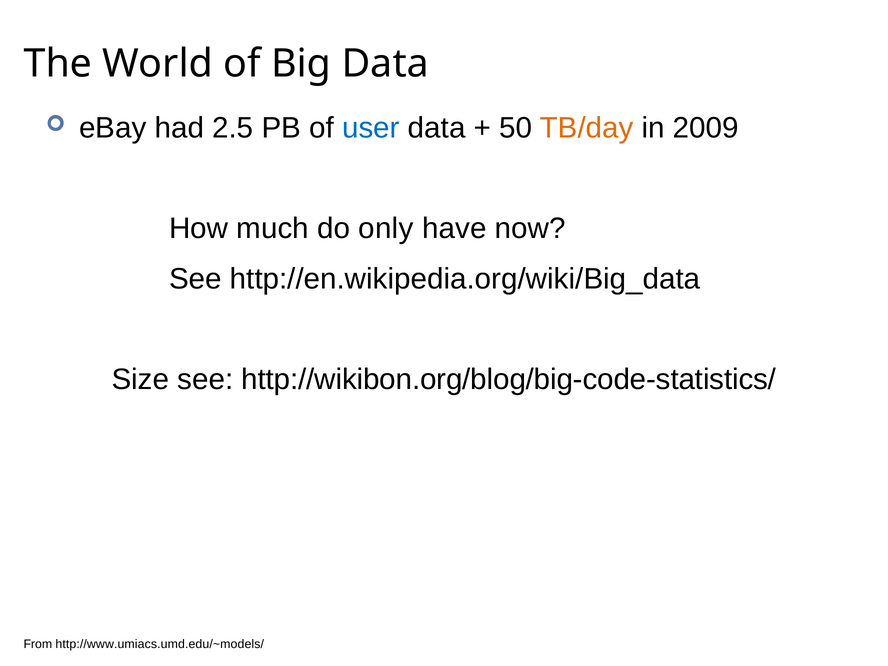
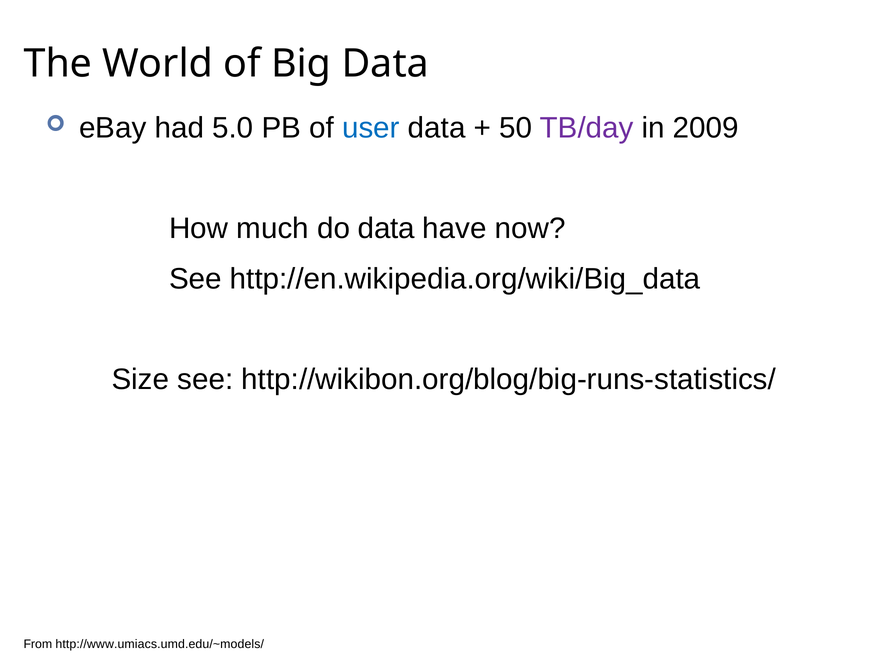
2.5: 2.5 -> 5.0 (233, 128)
TB/day colour: orange -> purple (587, 128)
do only: only -> data (386, 229)
http://wikibon.org/blog/big-code-statistics/: http://wikibon.org/blog/big-code-statistics/ -> http://wikibon.org/blog/big-runs-statistics/ (509, 380)
